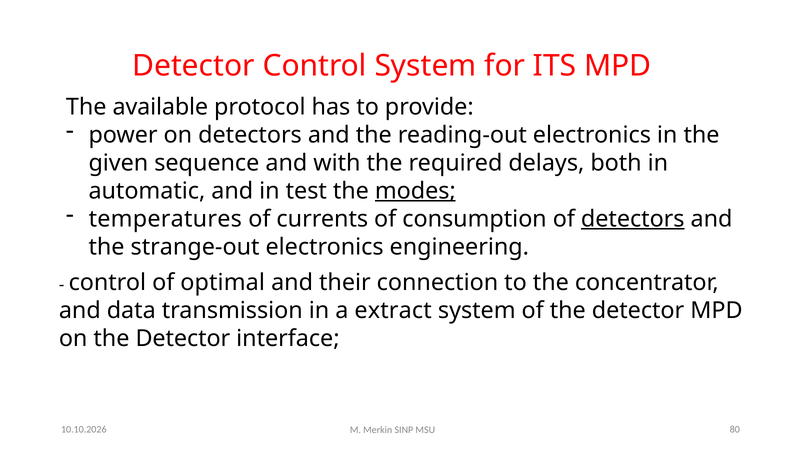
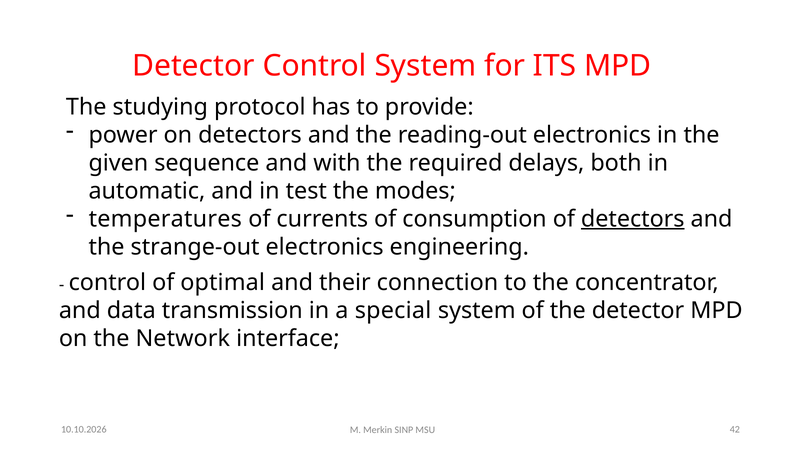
available: available -> studying (160, 107)
modes underline: present -> none (415, 191)
extract: extract -> special (393, 311)
on the Detector: Detector -> Network (183, 339)
80: 80 -> 42 (735, 430)
